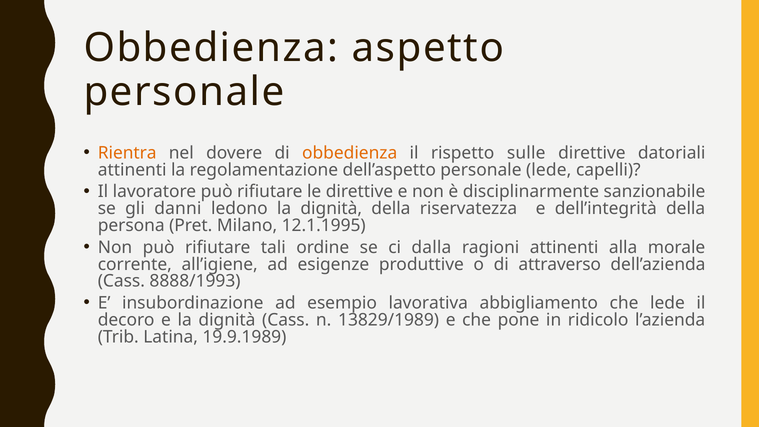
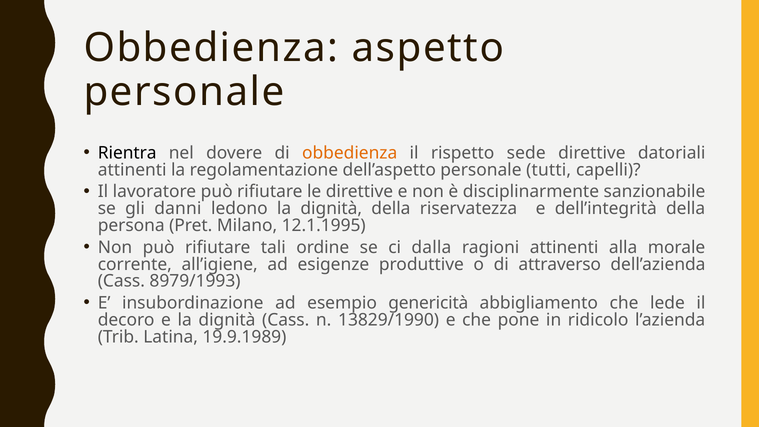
Rientra colour: orange -> black (127, 153)
sulle: sulle -> sede (526, 153)
personale lede: lede -> tutti (549, 170)
8888/1993: 8888/1993 -> 8979/1993 (195, 281)
lavorativa: lavorativa -> genericità (428, 303)
13829/1989: 13829/1989 -> 13829/1990 (389, 320)
